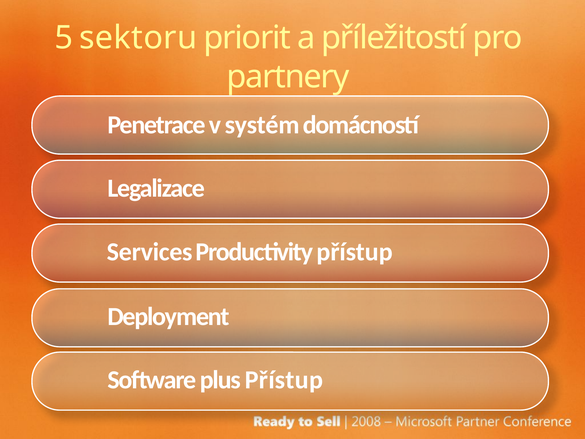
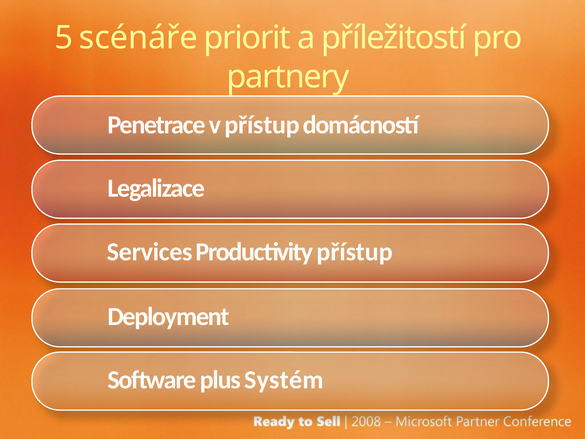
sektoru: sektoru -> scénáře (138, 38)
v systém: systém -> přístup (262, 125)
plus Přístup: Přístup -> Systém (284, 380)
